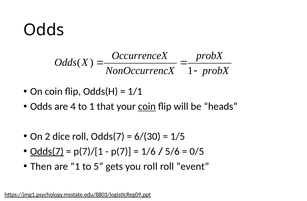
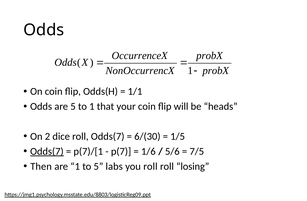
are 4: 4 -> 5 (73, 106)
coin underline: present -> none (147, 106)
0/5: 0/5 -> 7/5 (197, 151)
gets: gets -> labs (114, 166)
event: event -> losing (193, 166)
